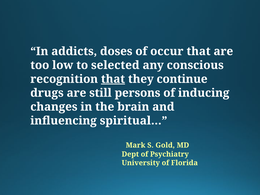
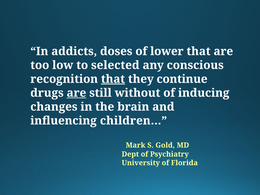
occur: occur -> lower (167, 51)
are underline: none -> present (76, 93)
persons: persons -> without (138, 93)
spiritual…: spiritual… -> children… (133, 121)
